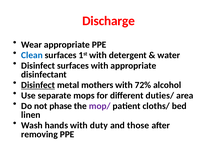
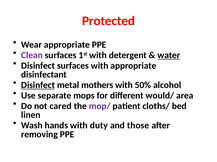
Discharge: Discharge -> Protected (109, 21)
Clean colour: blue -> purple (32, 55)
water underline: none -> present (169, 55)
72%: 72% -> 50% (143, 85)
duties/: duties/ -> would/ (160, 96)
phase: phase -> cared (61, 106)
